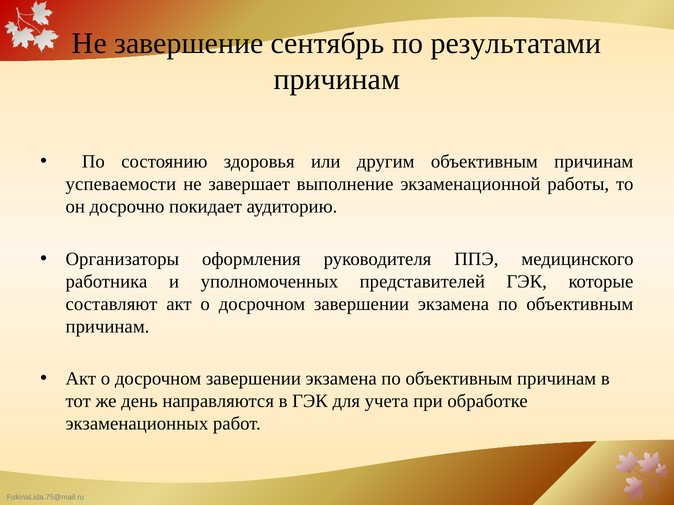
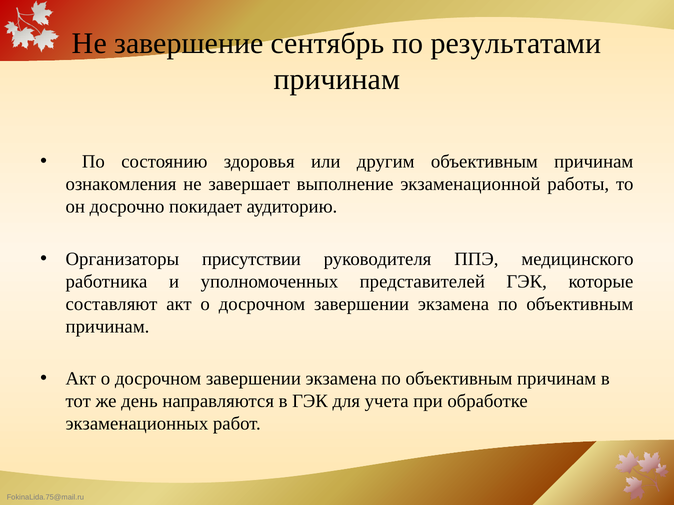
успеваемости: успеваемости -> ознакомления (121, 184)
оформления: оформления -> присутствии (251, 259)
